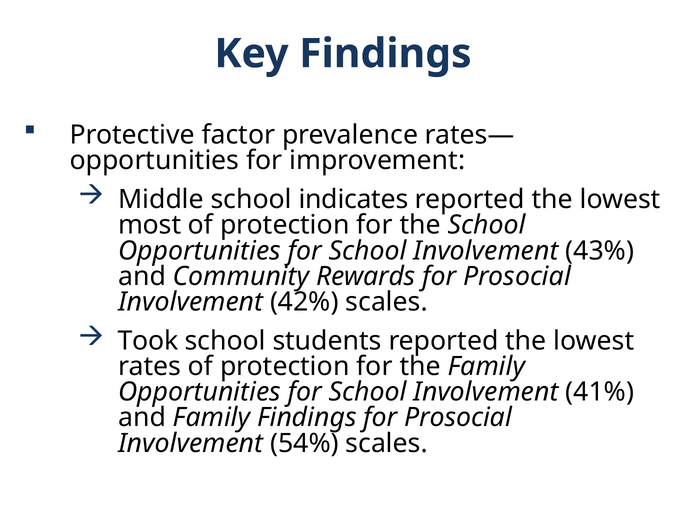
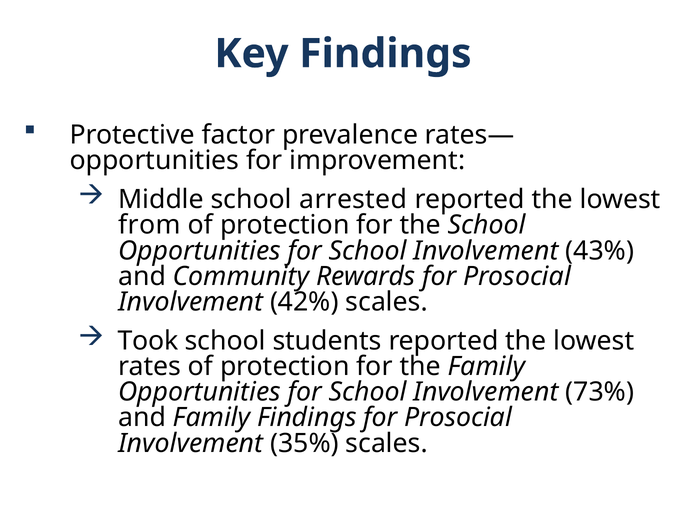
indicates: indicates -> arrested (353, 200)
most: most -> from (149, 225)
41%: 41% -> 73% (600, 392)
54%: 54% -> 35% (304, 444)
